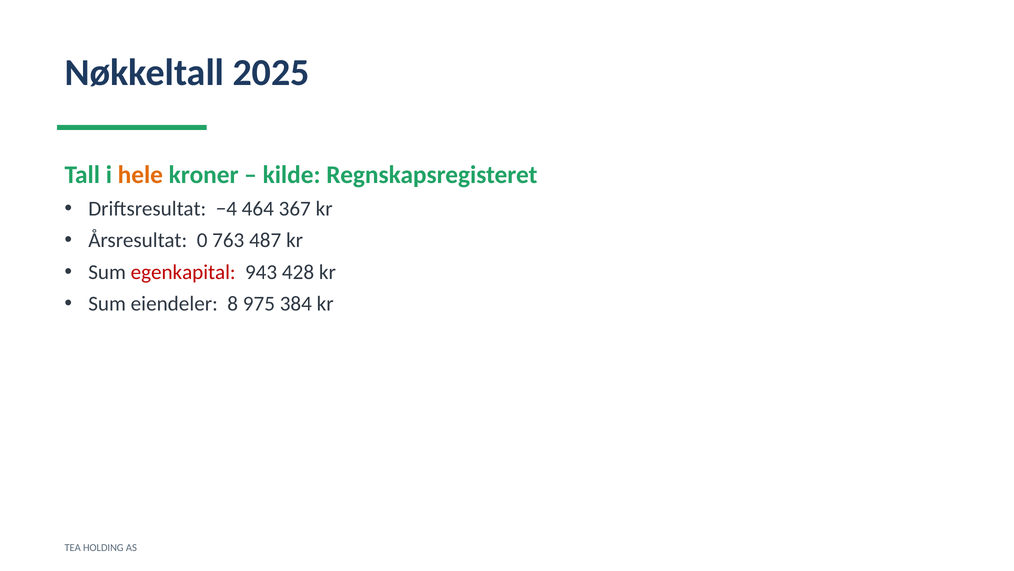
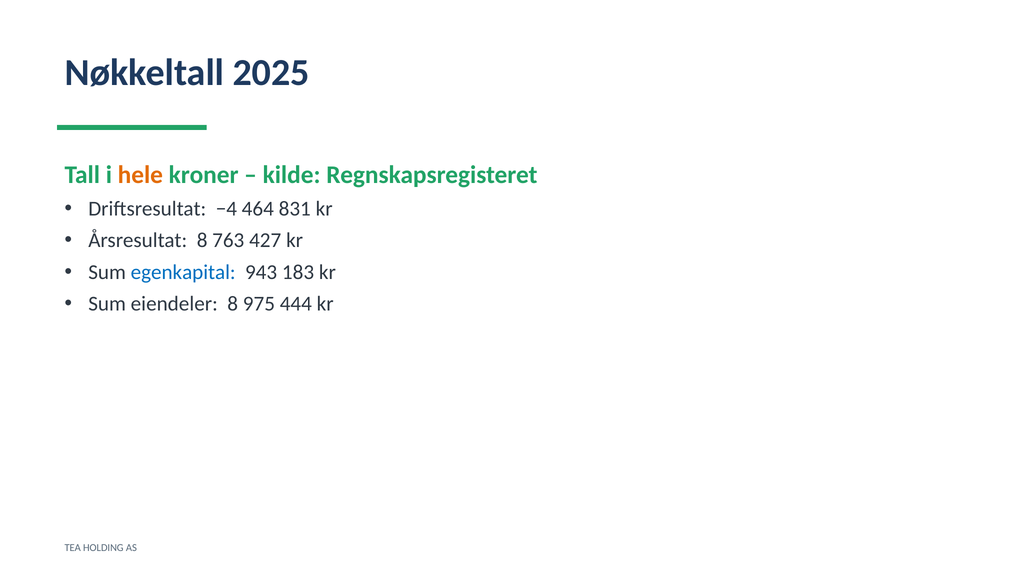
367: 367 -> 831 (295, 209)
Årsresultat 0: 0 -> 8 (202, 240)
487: 487 -> 427 (265, 240)
egenkapital colour: red -> blue (183, 272)
428: 428 -> 183 (298, 272)
384: 384 -> 444 (296, 304)
